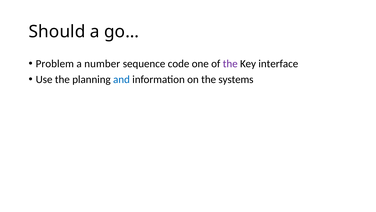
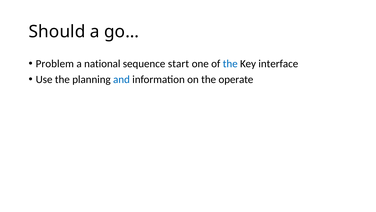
number: number -> national (102, 64)
code: code -> start (178, 64)
the colour: purple -> blue (230, 64)
systems: systems -> operate (236, 79)
